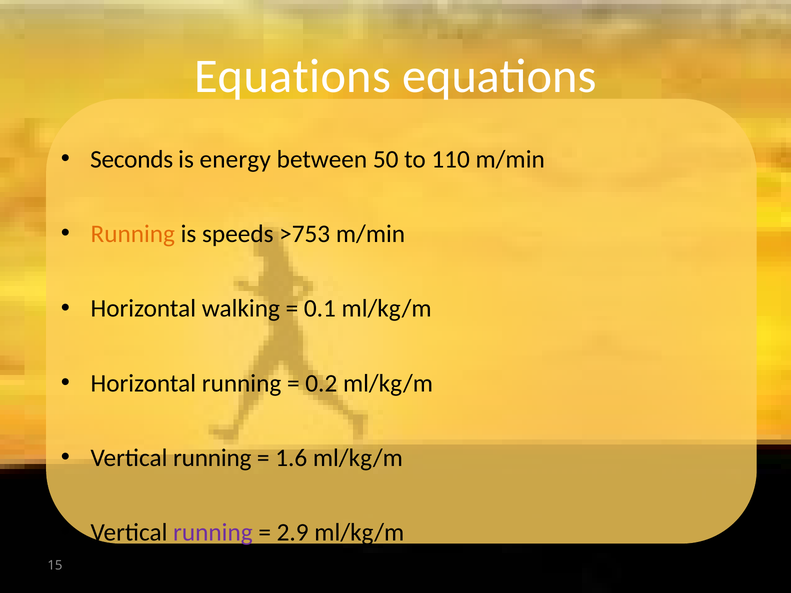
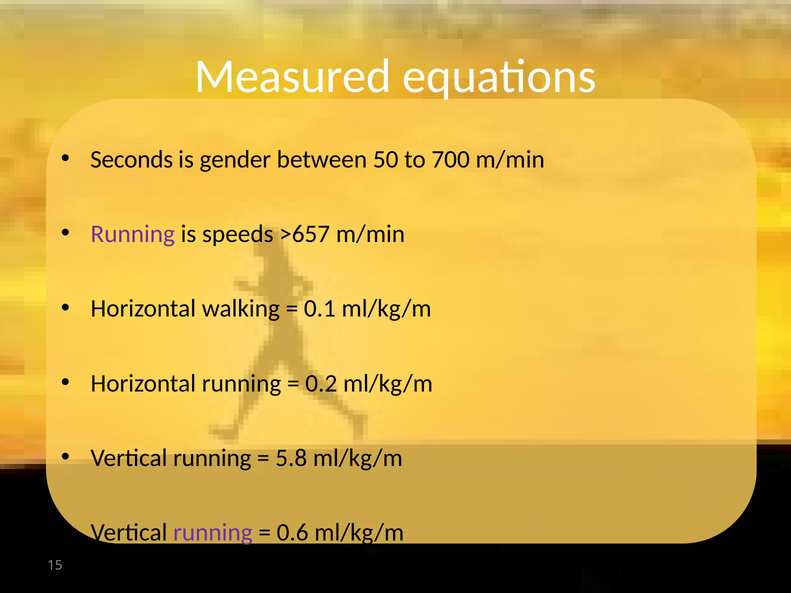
Equations: Equations -> Measured (293, 77)
energy: energy -> gender (235, 159)
110: 110 -> 700 (451, 159)
Running colour: orange -> purple (133, 234)
>753: >753 -> >657 (305, 234)
1.6: 1.6 -> 5.8 (291, 458)
2.9: 2.9 -> 0.6 (293, 533)
